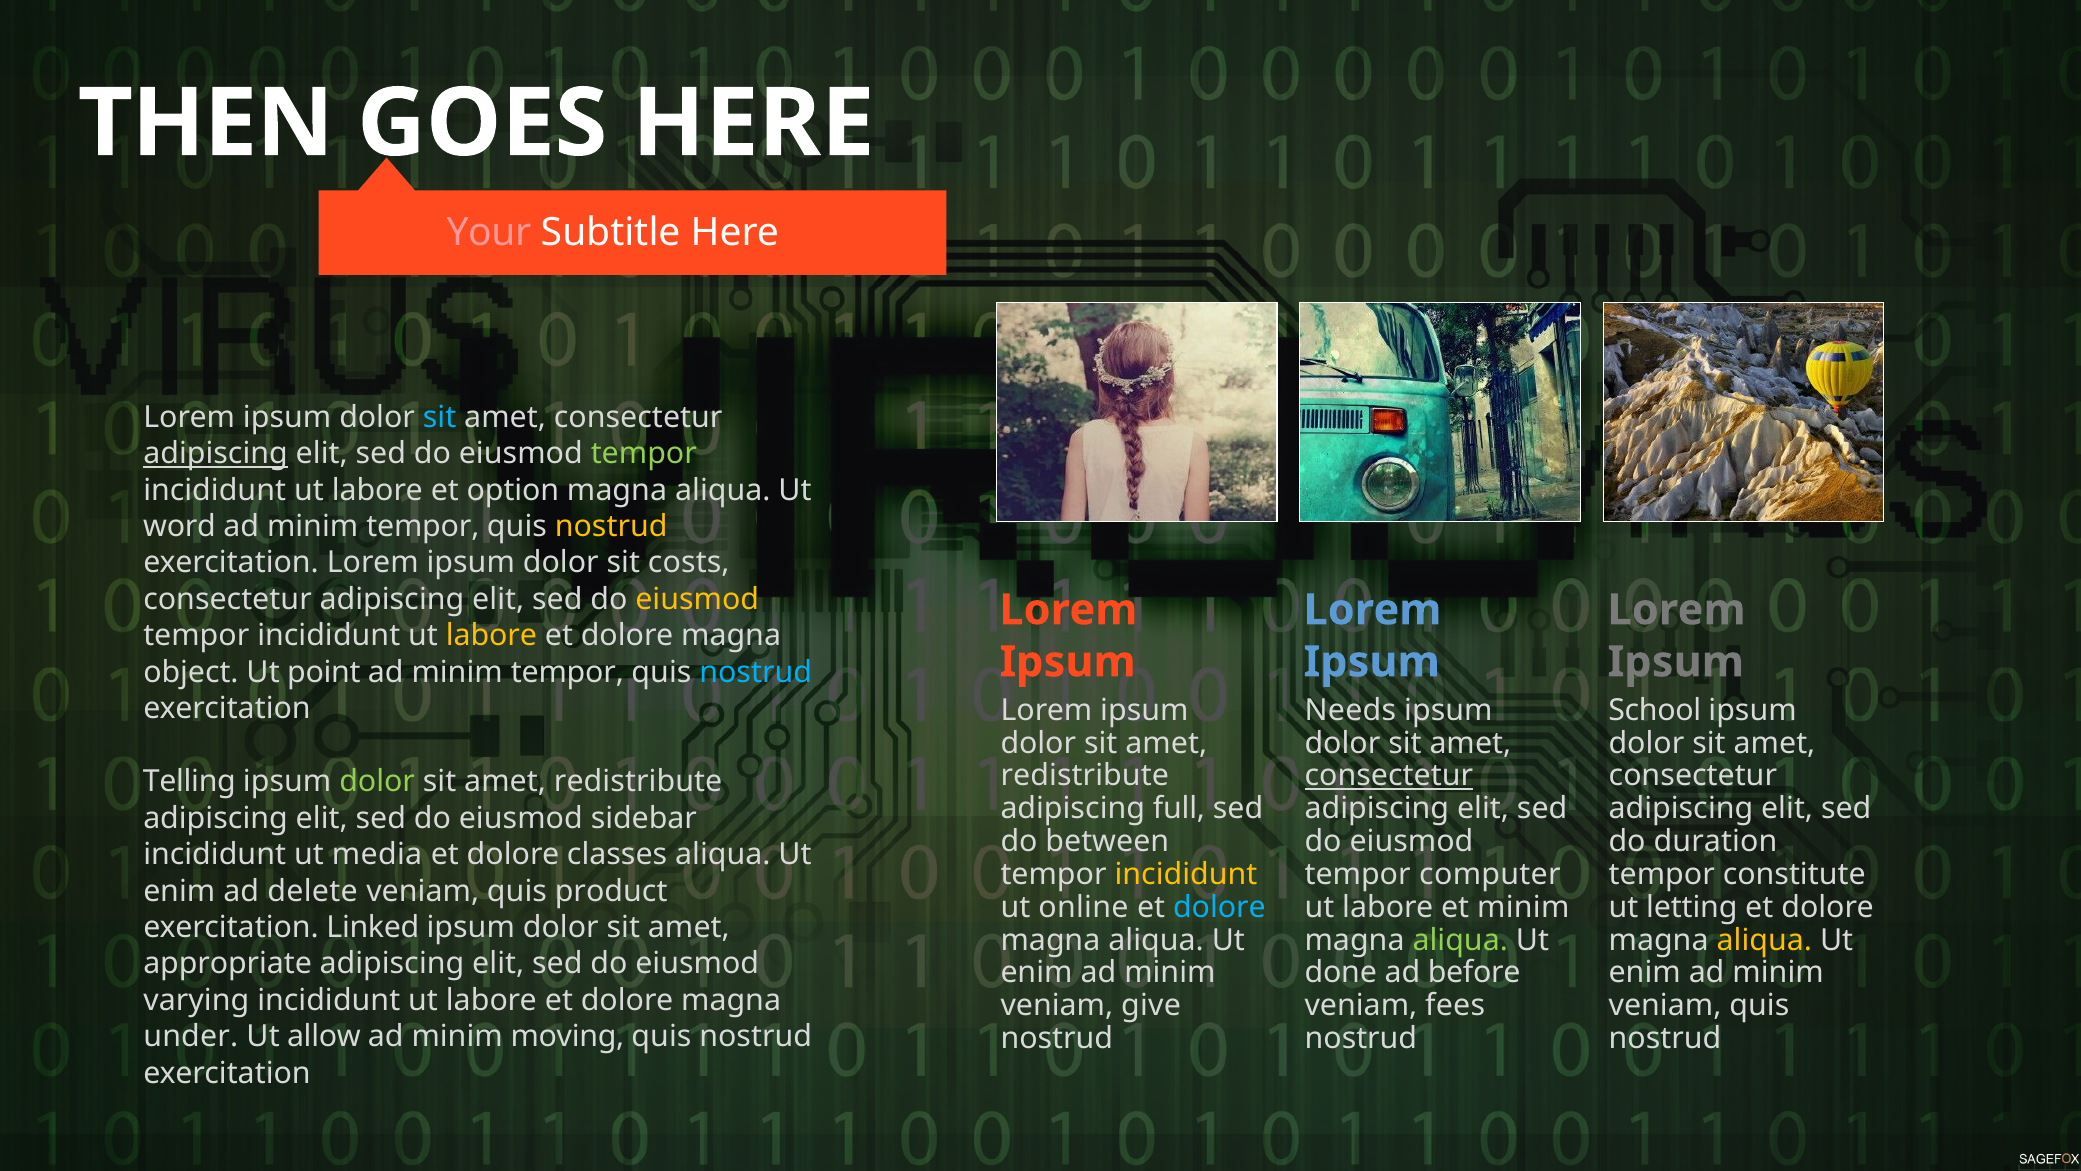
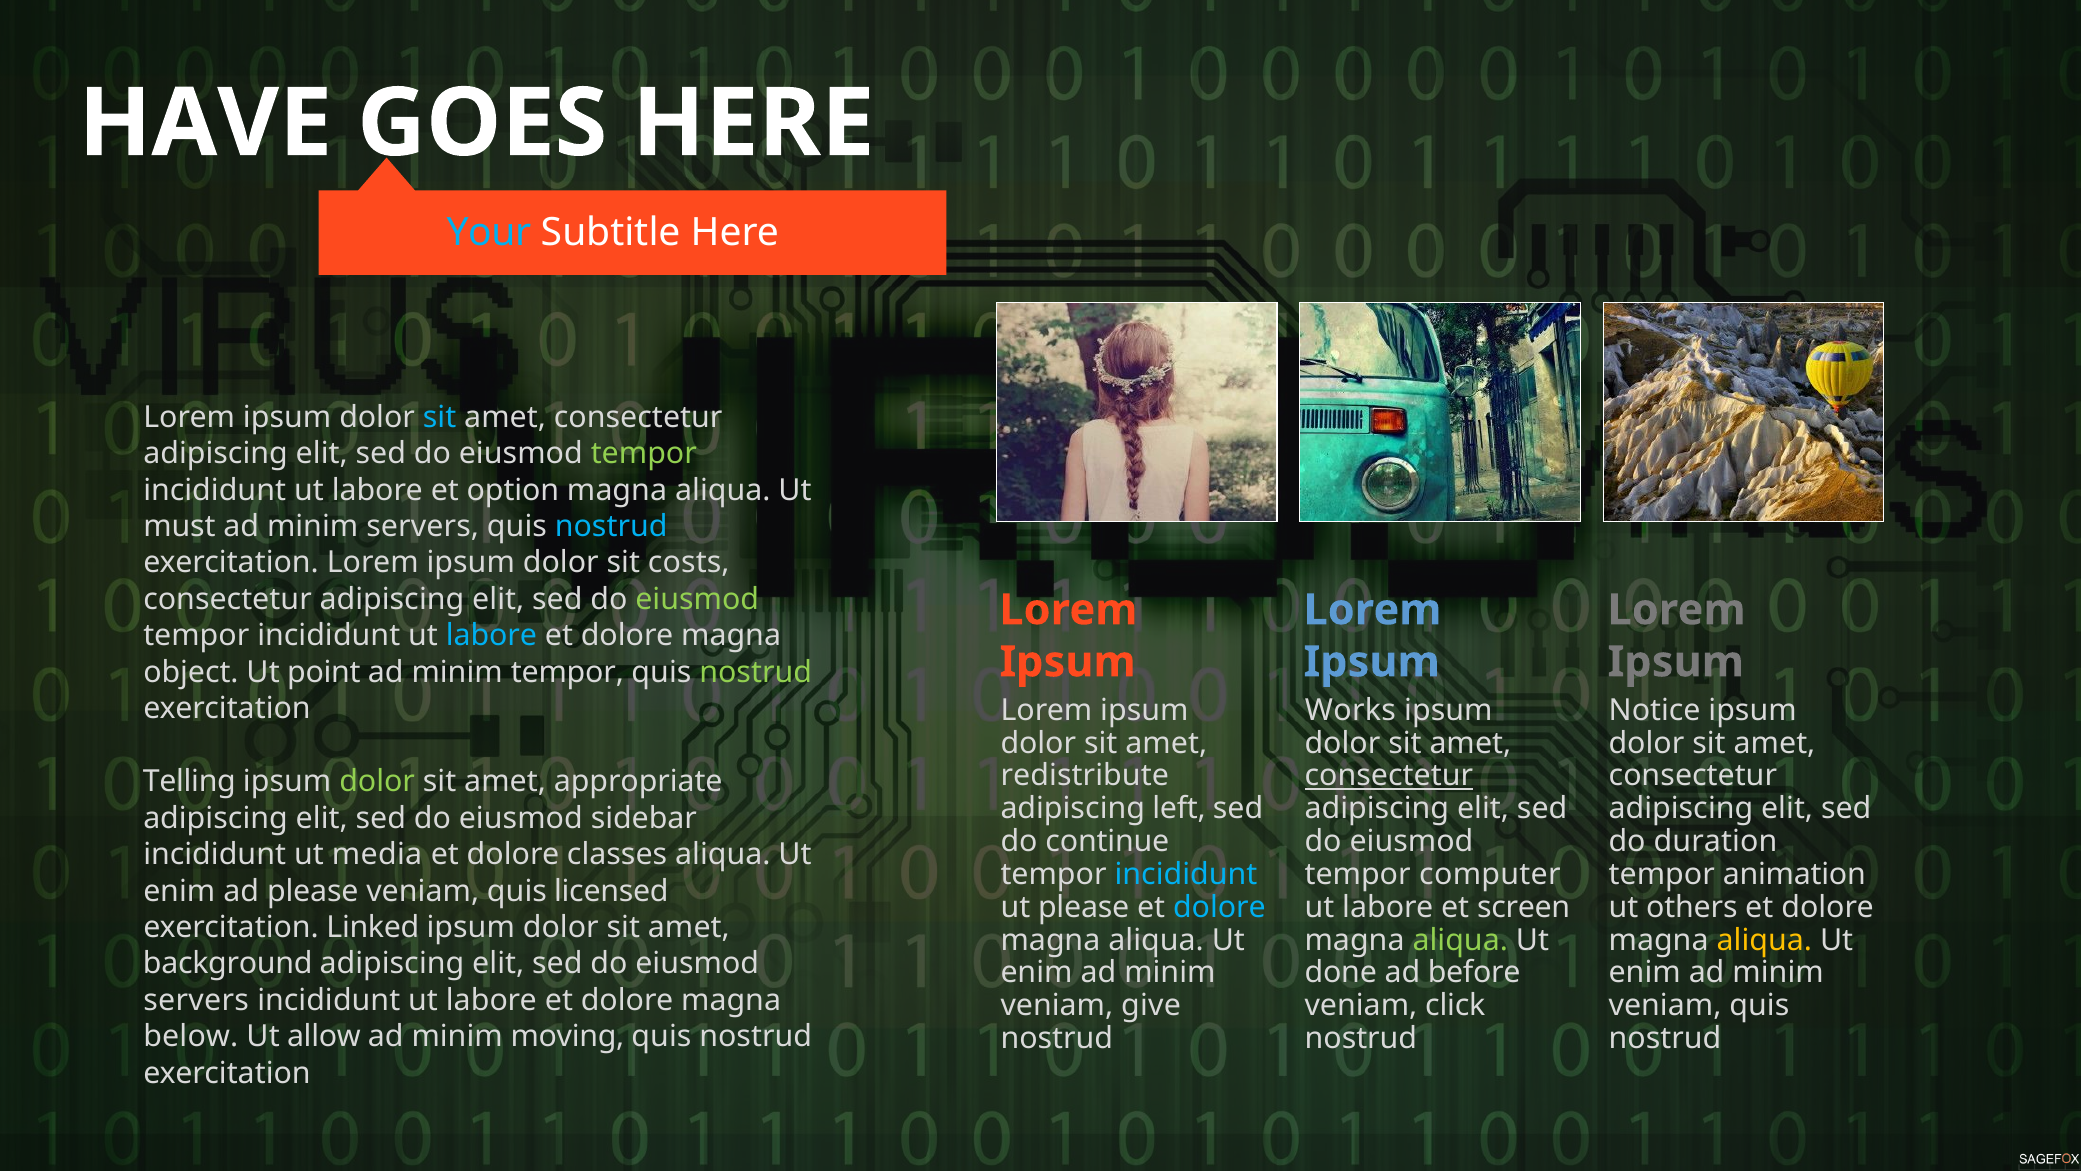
THEN: THEN -> HAVE (205, 123)
Your colour: pink -> light blue (489, 233)
adipiscing underline: present -> none (216, 453)
word: word -> must (179, 526)
tempor: tempor -> servers (423, 526)
nostrud colour: yellow -> light blue (611, 526)
eiusmod colour: yellow -> light green (697, 599)
labore colour: yellow -> light blue (491, 636)
nostrud colour: light blue -> light green (756, 672)
Needs: Needs -> Works (1350, 710)
School: School -> Notice (1655, 710)
redistribute: redistribute -> appropriate (638, 781)
full: full -> left (1179, 808)
between: between -> continue (1107, 841)
incididunt colour: yellow -> light blue (1186, 874)
constitute: constitute -> animation (1794, 874)
ad delete: delete -> please (313, 891)
product: product -> licensed (611, 891)
ut online: online -> please (1084, 907)
et minim: minim -> screen (1524, 907)
letting: letting -> others (1692, 907)
appropriate: appropriate -> background (228, 964)
varying: varying -> servers (196, 1000)
fees: fees -> click (1455, 1005)
under: under -> below (191, 1036)
